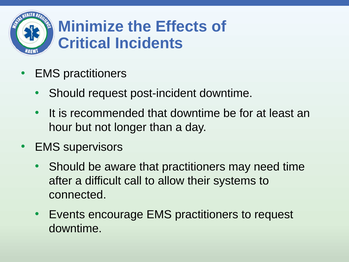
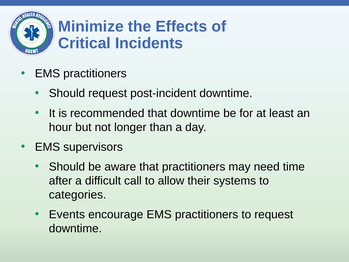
connected: connected -> categories (78, 195)
